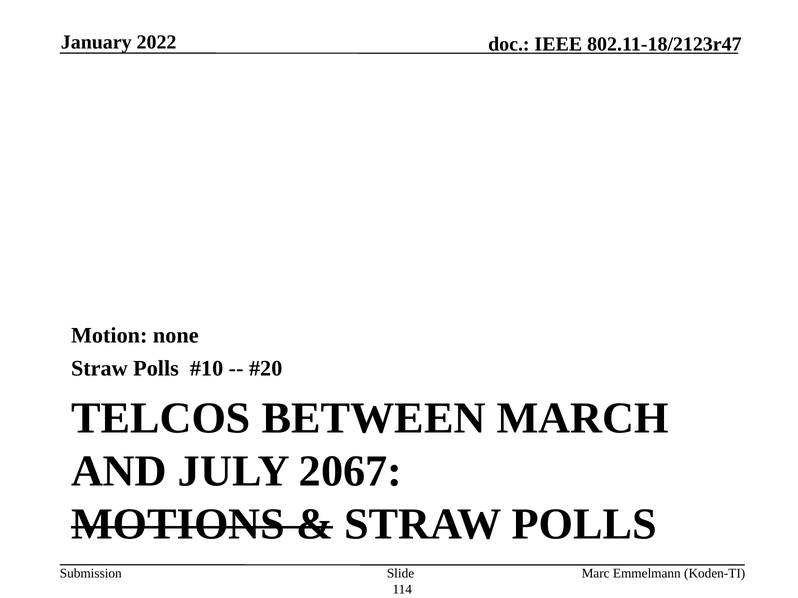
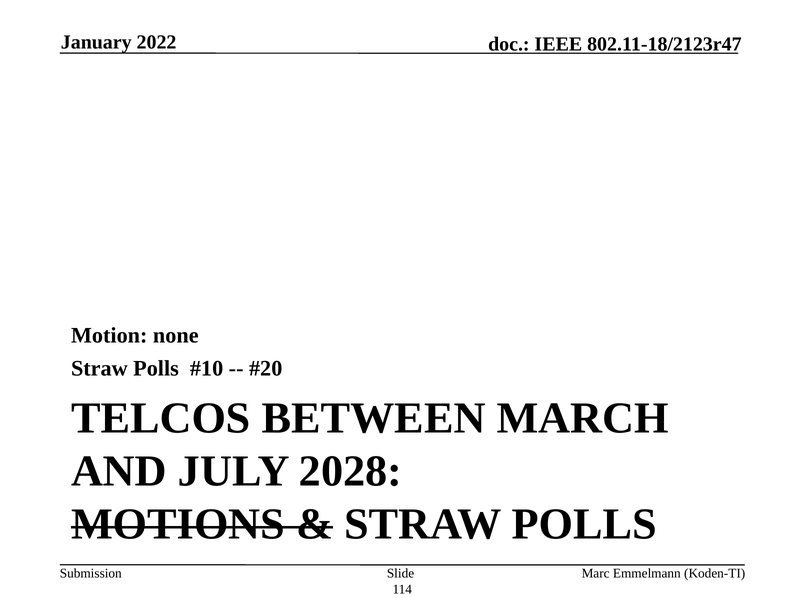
2067: 2067 -> 2028 (351, 471)
